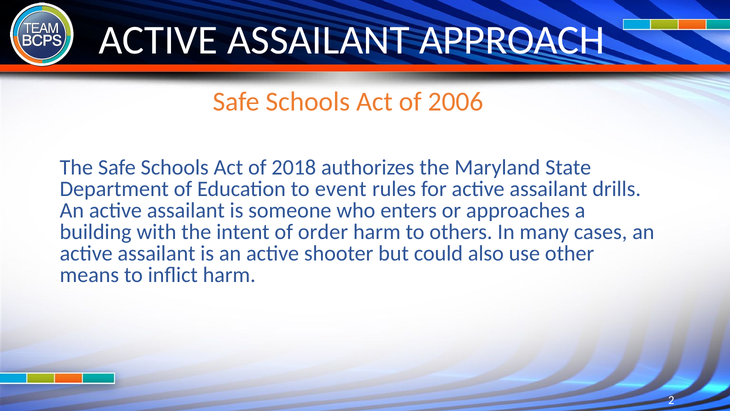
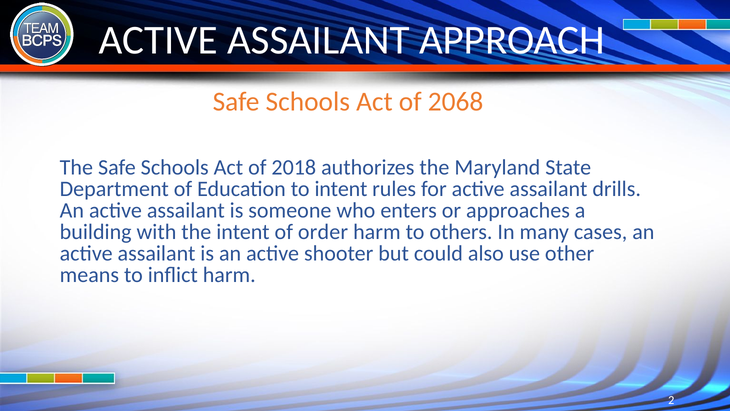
2006: 2006 -> 2068 (456, 101)
to event: event -> intent (341, 189)
